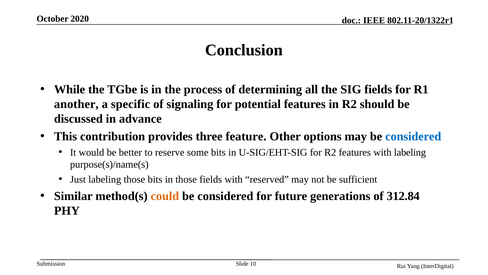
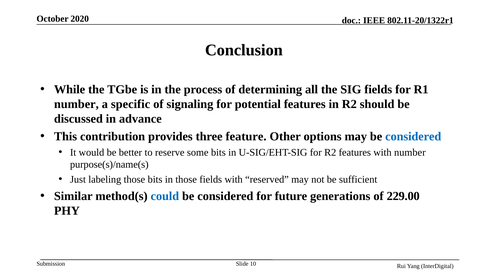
another: another -> number (76, 104)
with labeling: labeling -> number (410, 152)
could colour: orange -> blue (165, 196)
312.84: 312.84 -> 229.00 (403, 196)
